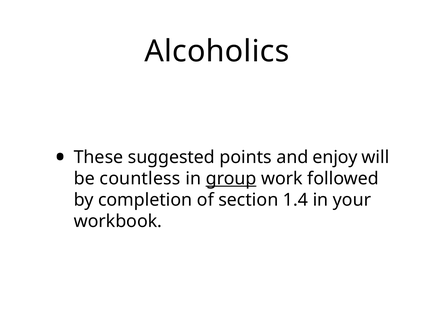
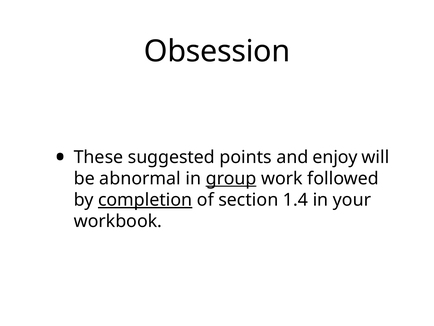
Alcoholics: Alcoholics -> Obsession (217, 51)
countless: countless -> abnormal (140, 178)
completion underline: none -> present (145, 200)
